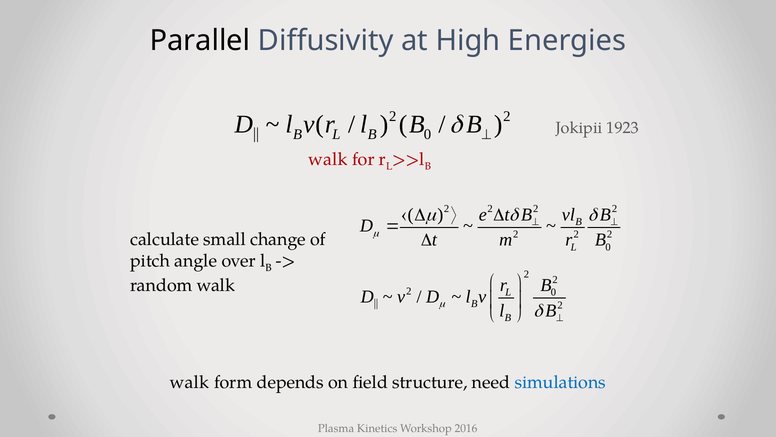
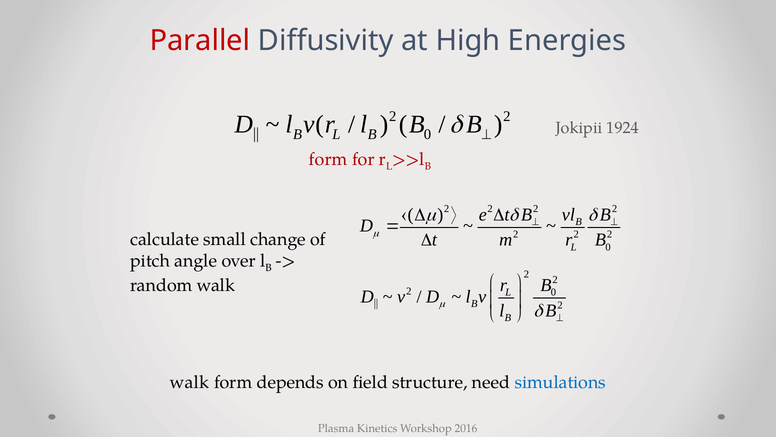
Parallel colour: black -> red (200, 41)
1923: 1923 -> 1924 (623, 128)
walk: walk -> form (328, 159)
